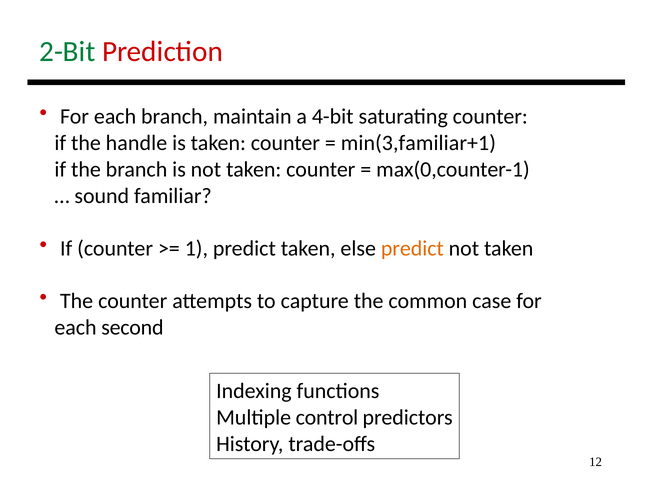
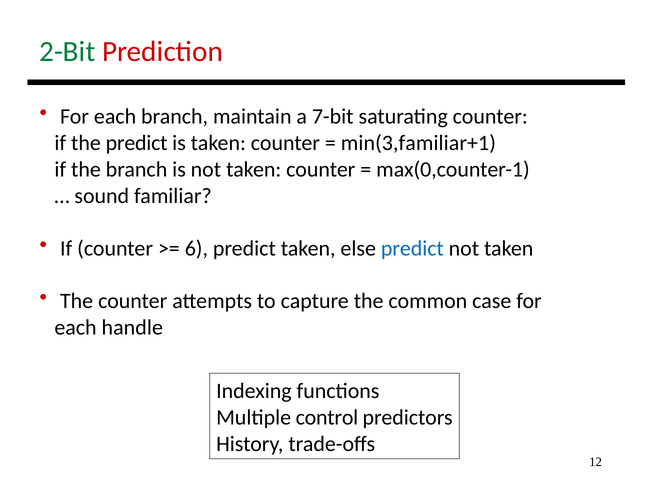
4-bit: 4-bit -> 7-bit (333, 117)
the handle: handle -> predict (137, 143)
1: 1 -> 6 (196, 248)
predict colour: orange -> blue (412, 248)
second: second -> handle (132, 327)
